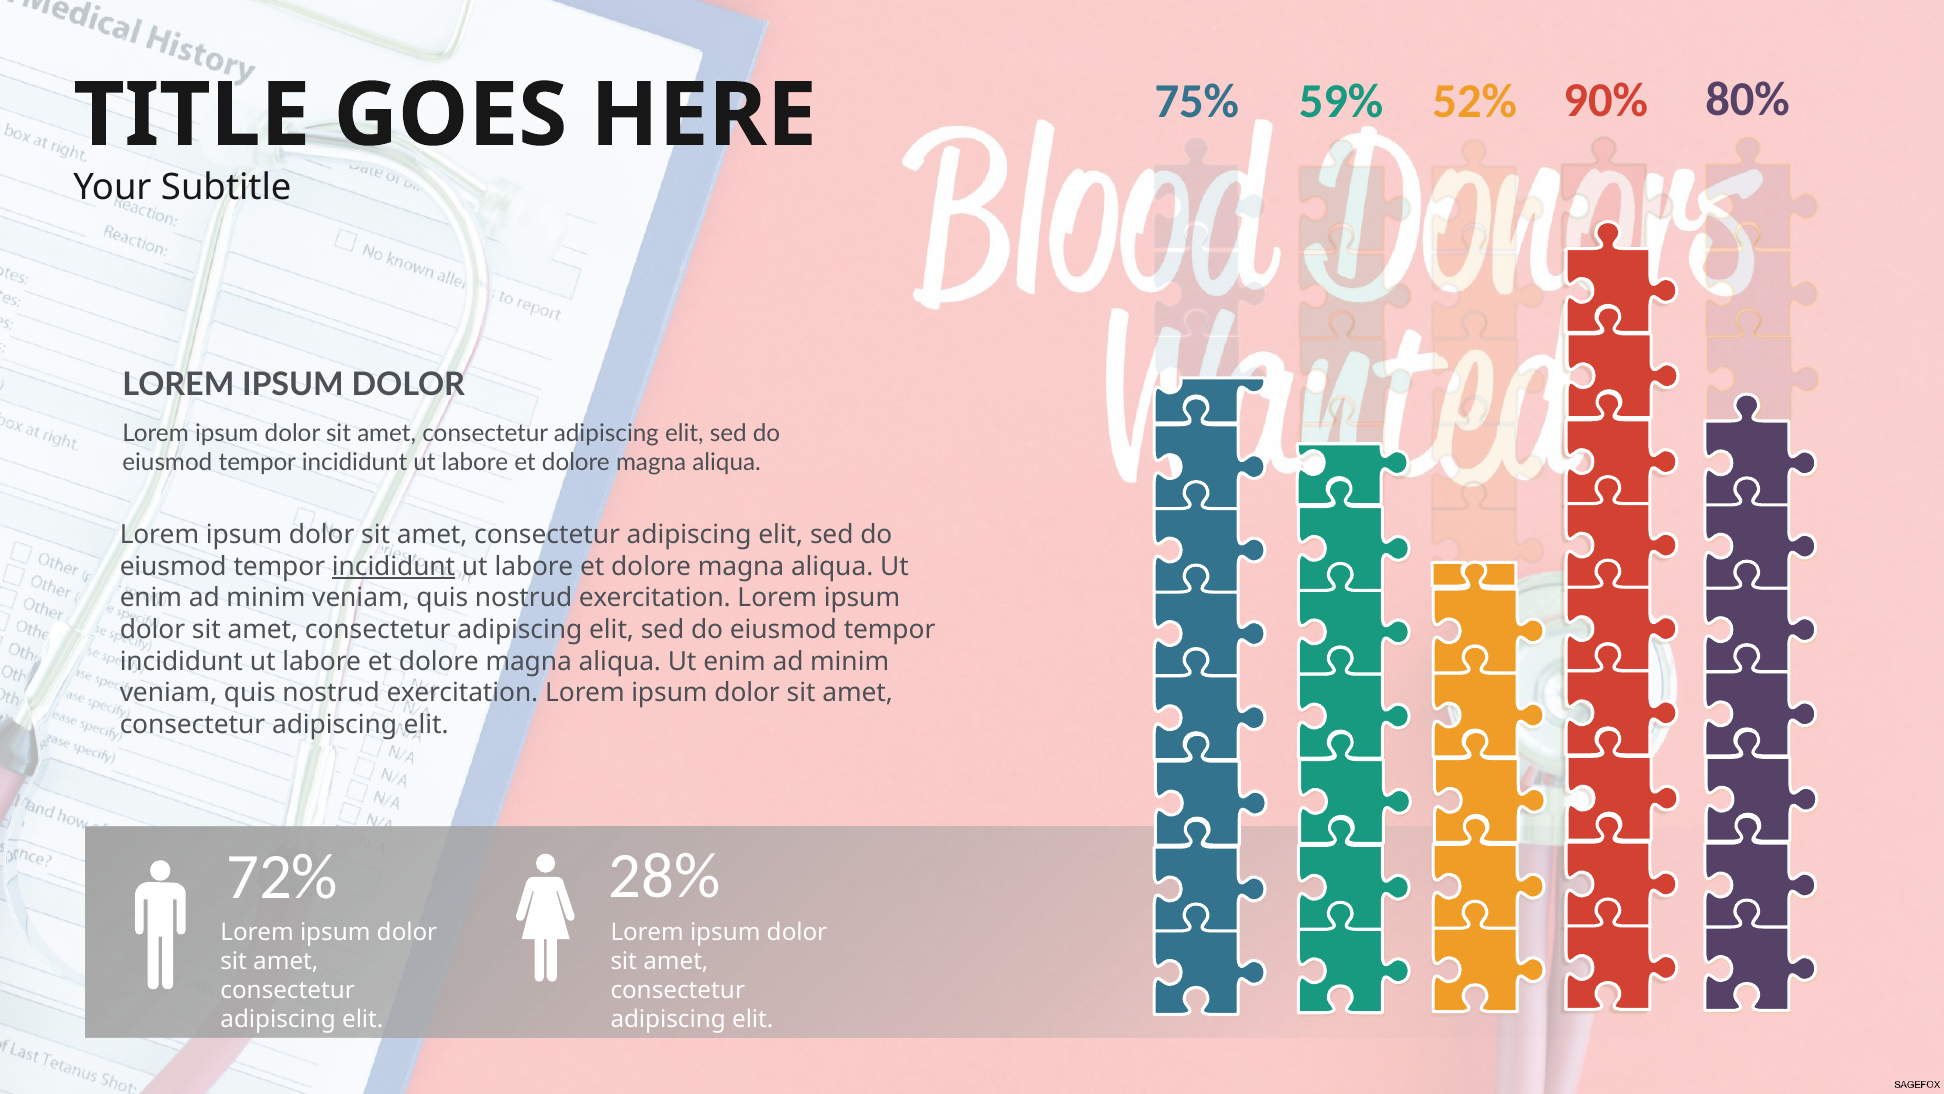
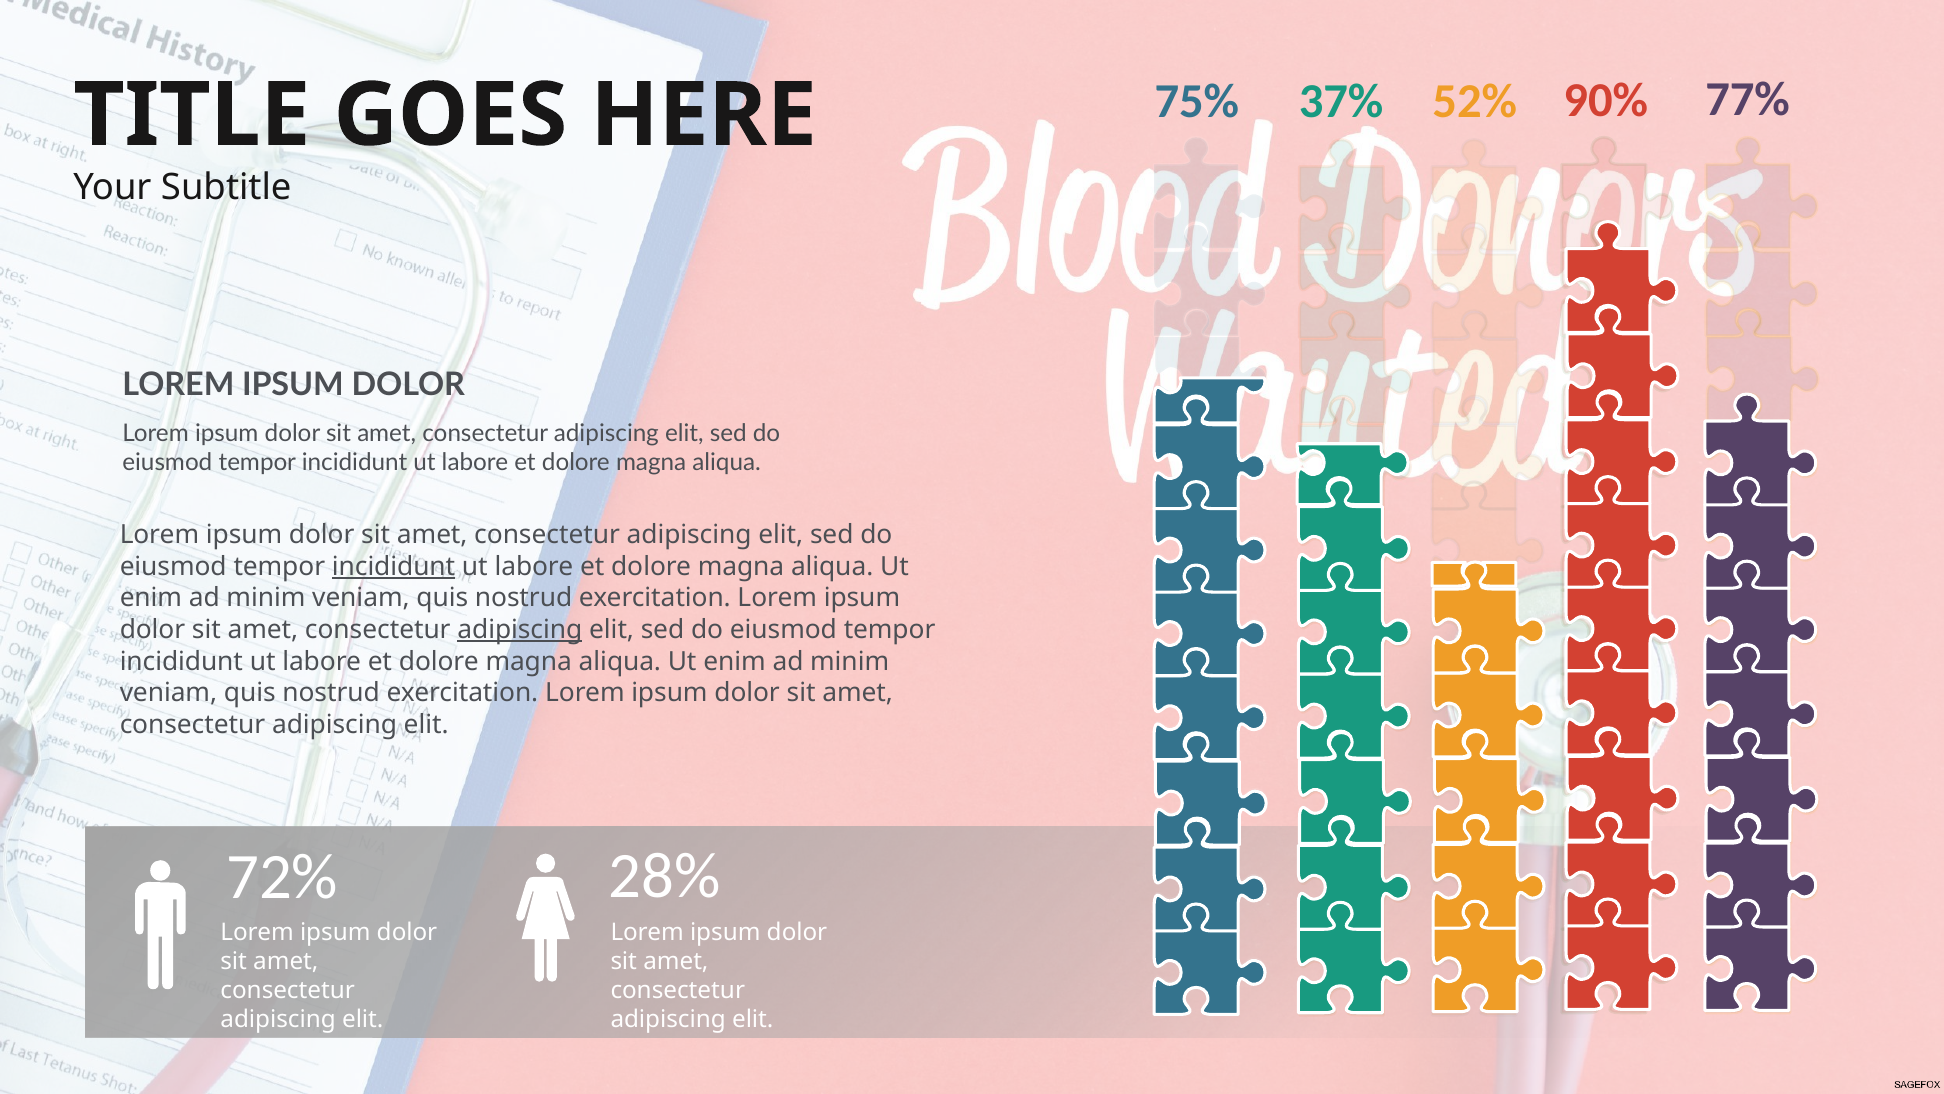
80%: 80% -> 77% (1748, 99)
59%: 59% -> 37% (1341, 102)
adipiscing underline: none -> present (520, 629)
